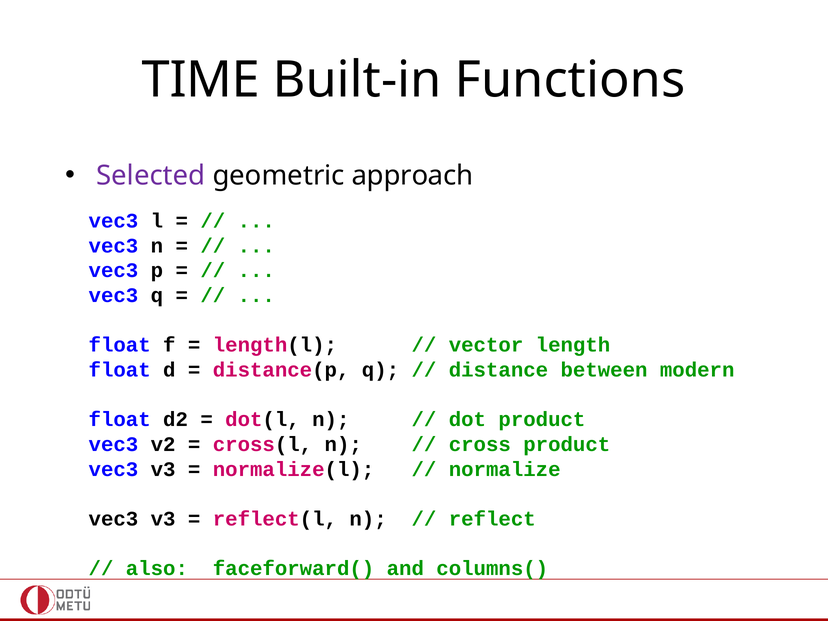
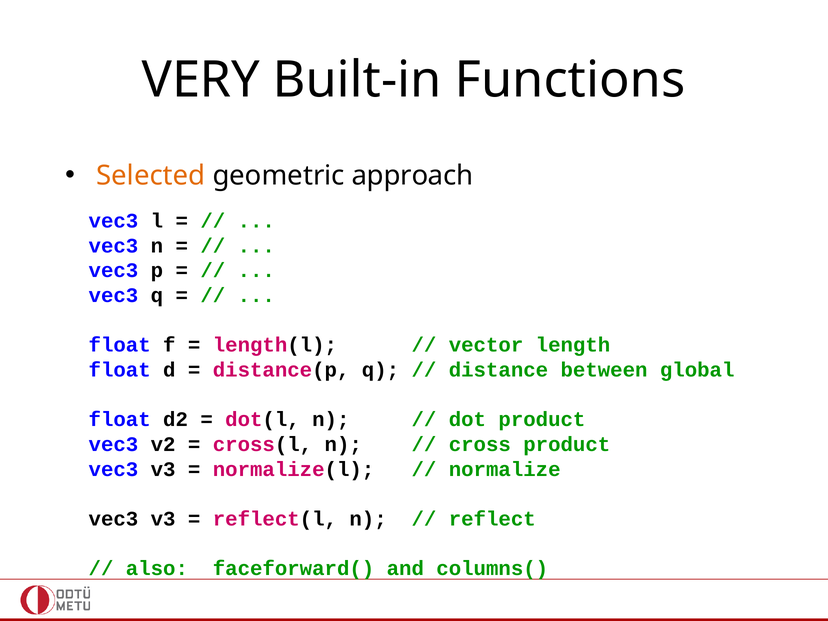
TIME: TIME -> VERY (201, 80)
Selected colour: purple -> orange (151, 176)
modern: modern -> global (697, 370)
